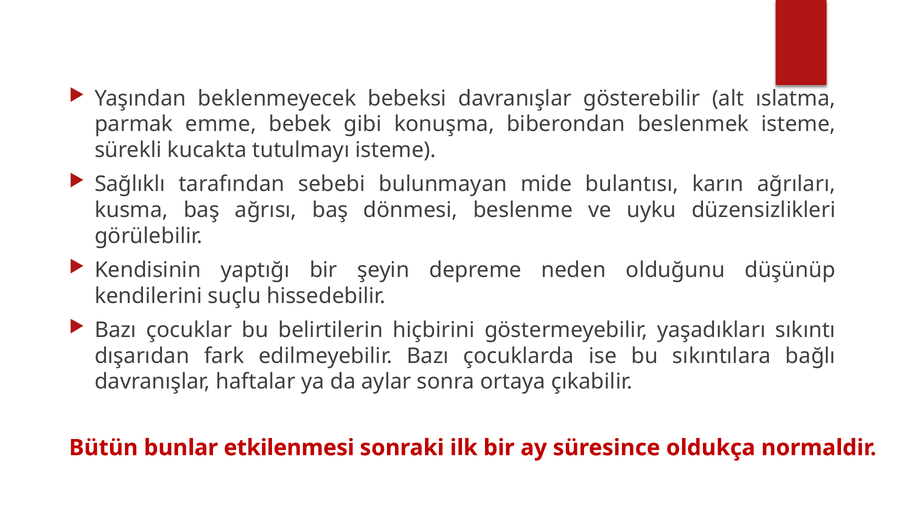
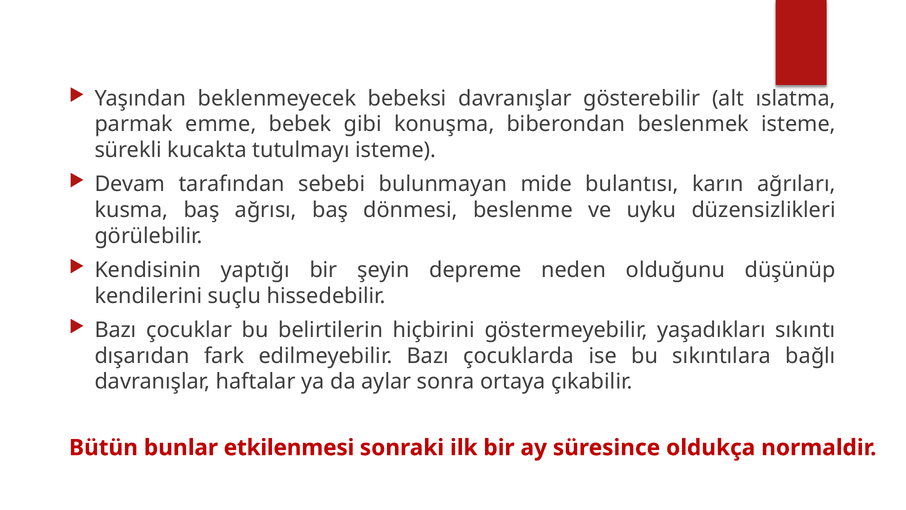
Sağlıklı: Sağlıklı -> Devam (130, 184)
